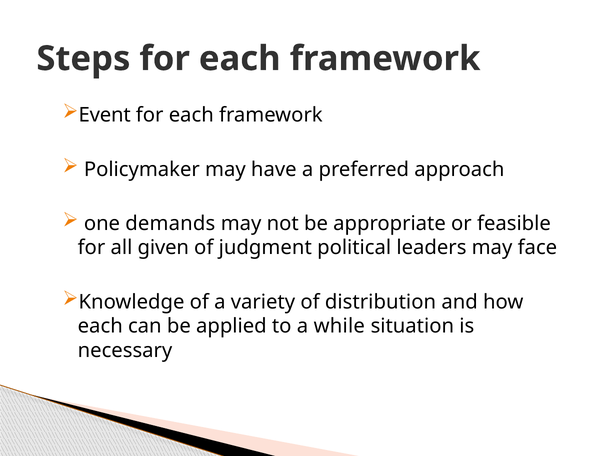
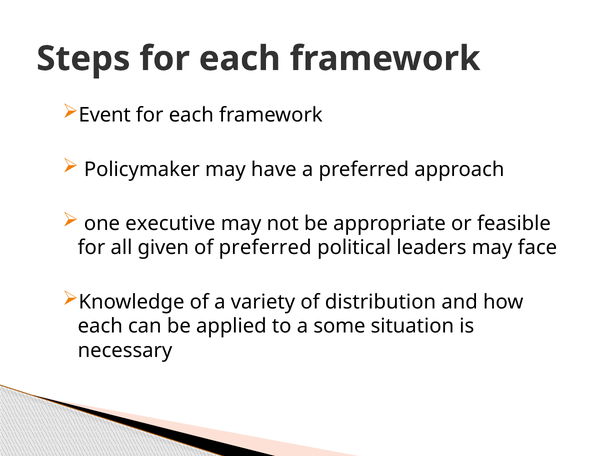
demands: demands -> executive (170, 223)
of judgment: judgment -> preferred (265, 248)
while: while -> some (339, 326)
